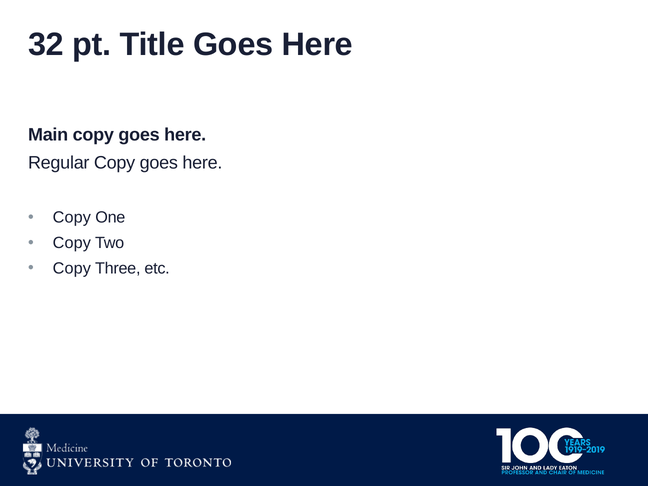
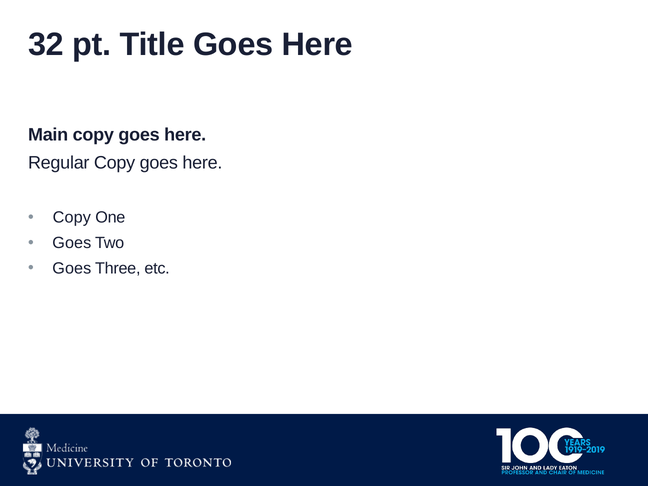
Copy: Copy -> Goes (72, 243)
Copy: Copy -> Goes (72, 268)
